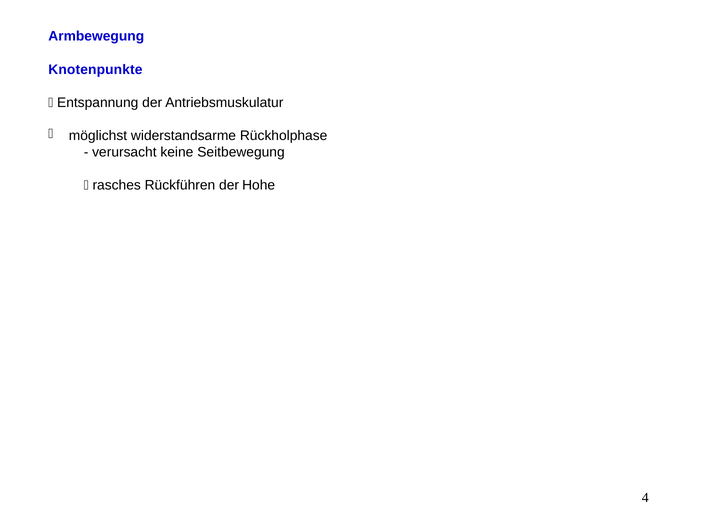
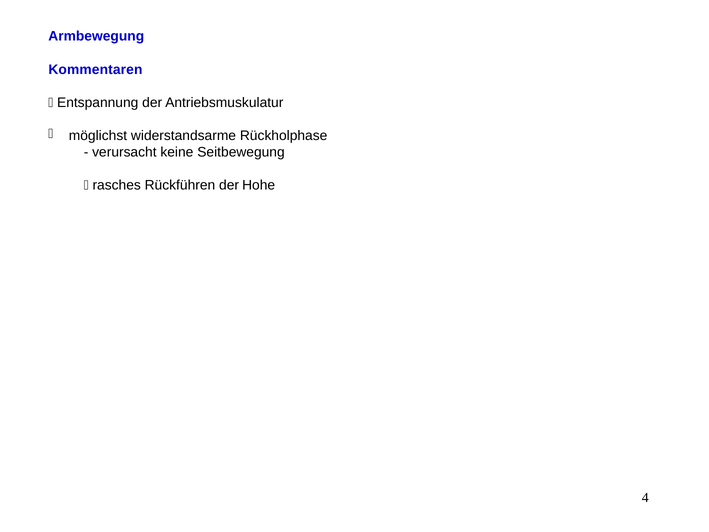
Knotenpunkte: Knotenpunkte -> Kommentaren (95, 69)
